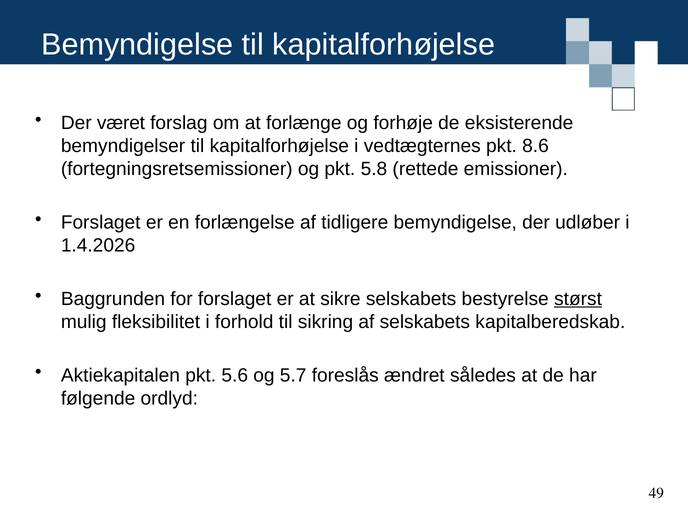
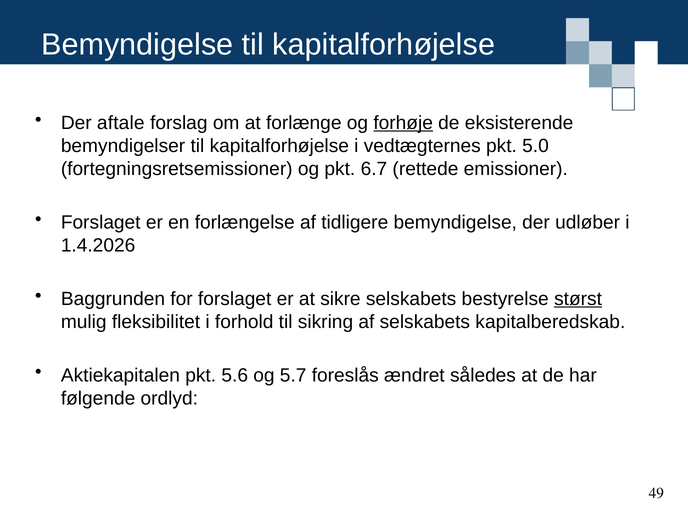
været: været -> aftale (121, 123)
forhøje underline: none -> present (403, 123)
8.6: 8.6 -> 5.0 (536, 146)
5.8: 5.8 -> 6.7 (374, 169)
